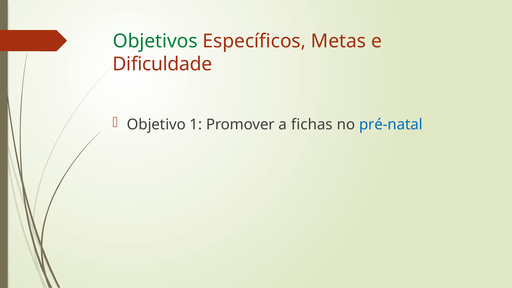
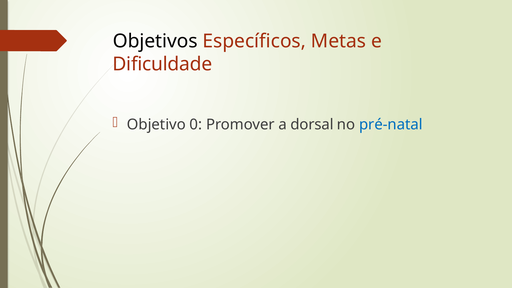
Objetivos colour: green -> black (155, 41)
1: 1 -> 0 (196, 125)
fichas: fichas -> dorsal (312, 125)
